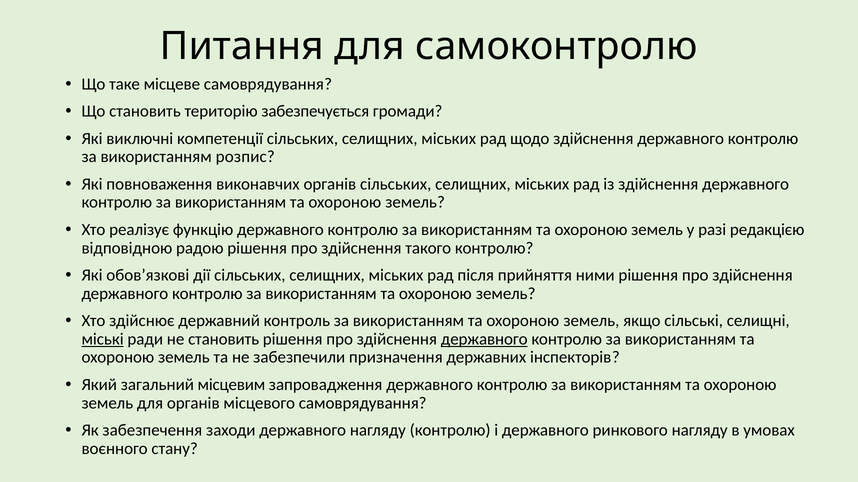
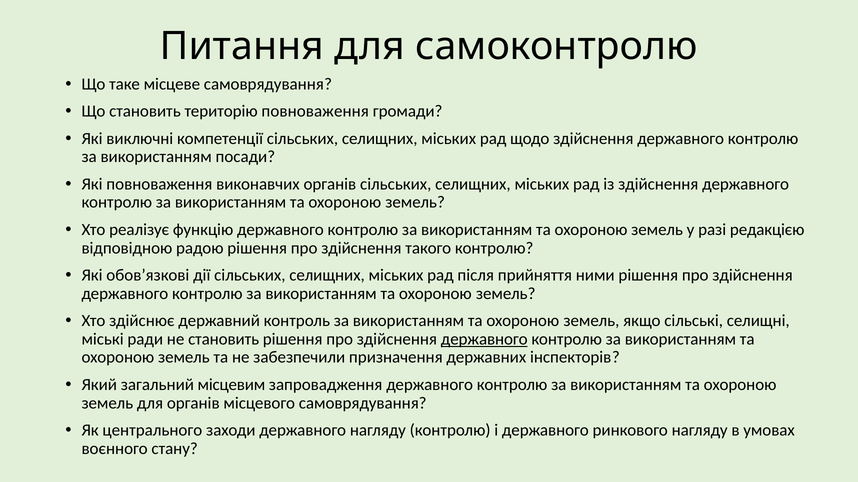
територію забезпечується: забезпечується -> повноваження (315, 111)
розпис: розпис -> посади (245, 157)
міські underline: present -> none (103, 340)
забезпечення: забезпечення -> центрального (152, 431)
